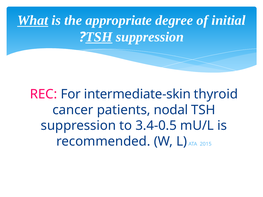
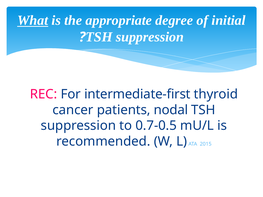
TSH underline: present -> none (99, 37)
intermediate-skin: intermediate-skin -> intermediate-first (137, 94)
3.4-0.5: 3.4-0.5 -> 0.7-0.5 (156, 126)
